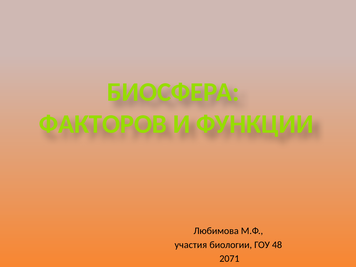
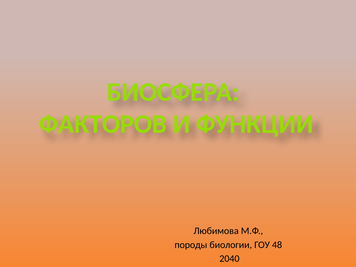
участия: участия -> породы (191, 245)
2071: 2071 -> 2040 (229, 259)
